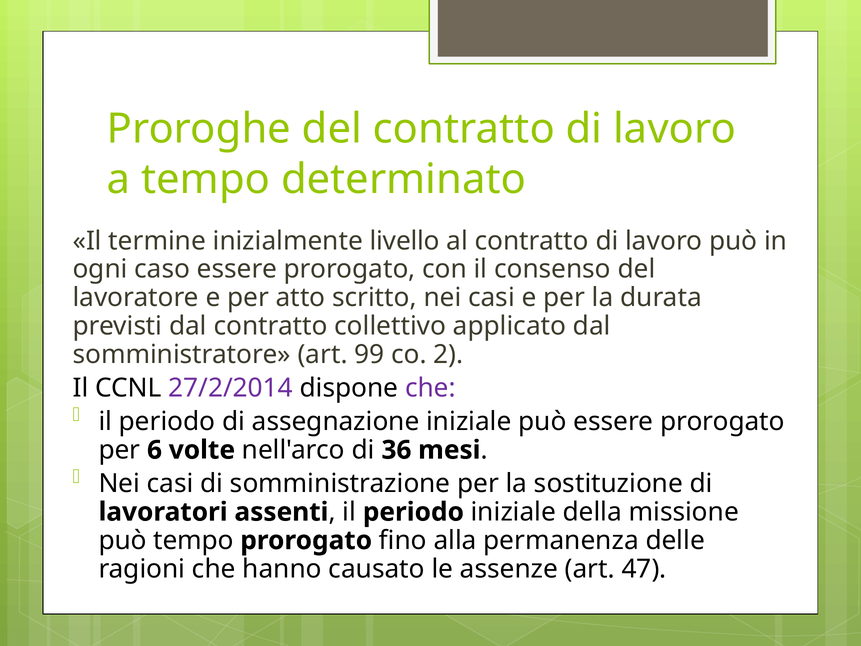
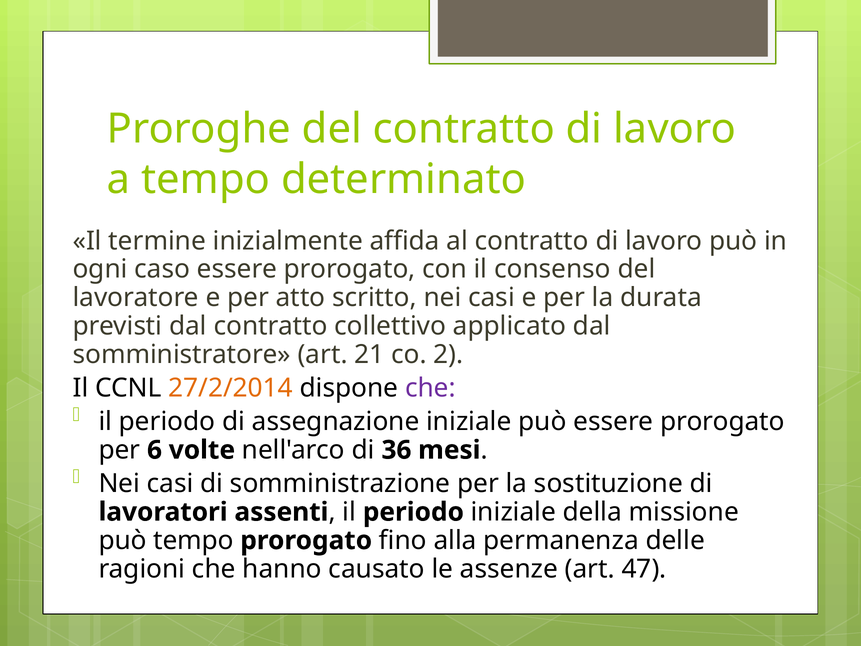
livello: livello -> affida (405, 241)
99: 99 -> 21 (369, 354)
27/2/2014 colour: purple -> orange (231, 388)
